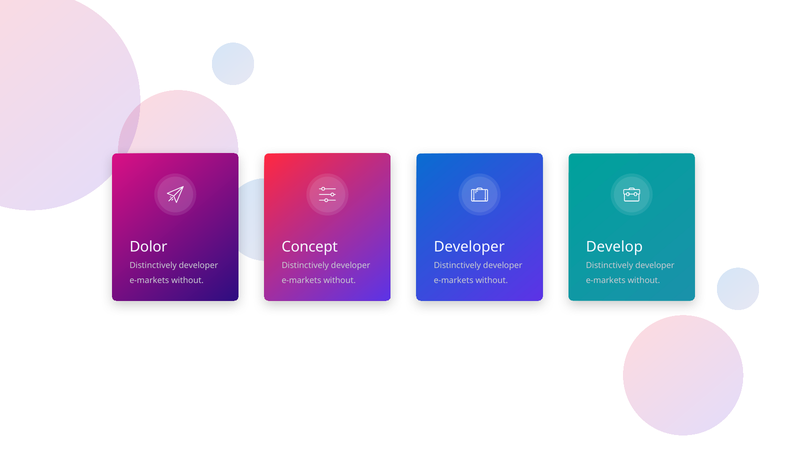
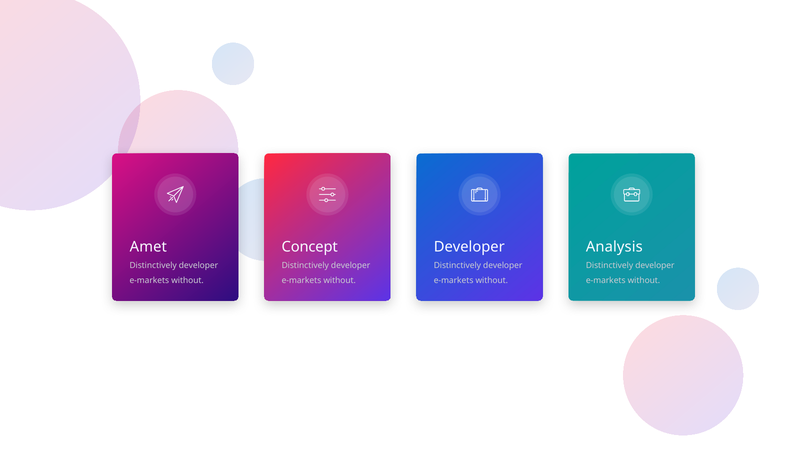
Dolor: Dolor -> Amet (148, 247)
Develop: Develop -> Analysis (614, 247)
